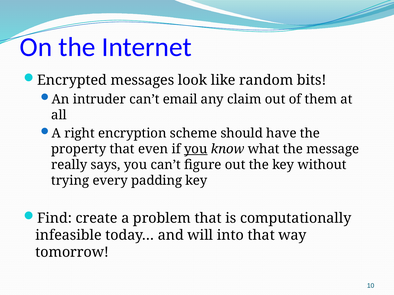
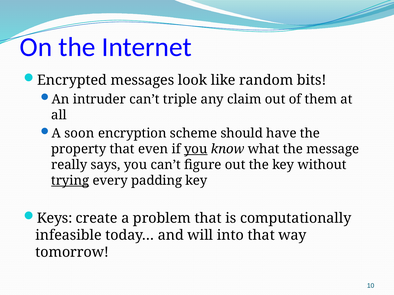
email: email -> triple (180, 99)
right: right -> soon (79, 134)
trying underline: none -> present (70, 181)
Find: Find -> Keys (55, 219)
